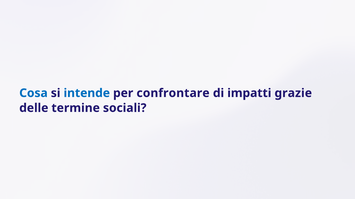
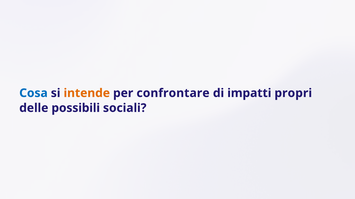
intende colour: blue -> orange (87, 93)
grazie: grazie -> propri (293, 93)
termine: termine -> possibili (76, 108)
